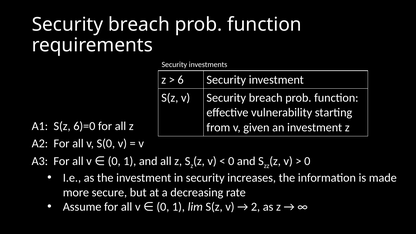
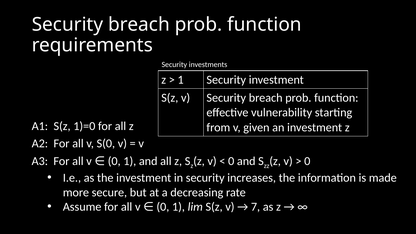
6: 6 -> 1 (181, 80)
6)=0: 6)=0 -> 1)=0 (84, 126)
2: 2 -> 7 (256, 207)
